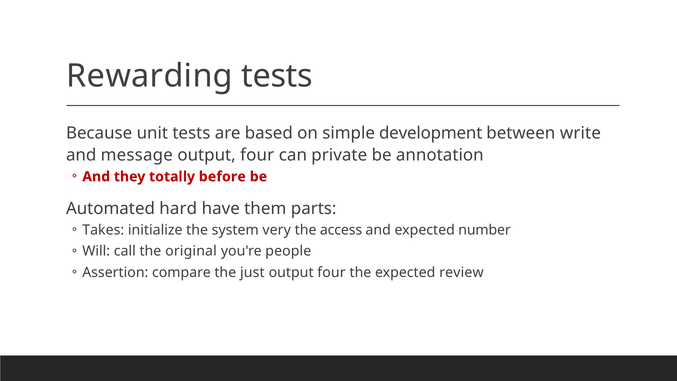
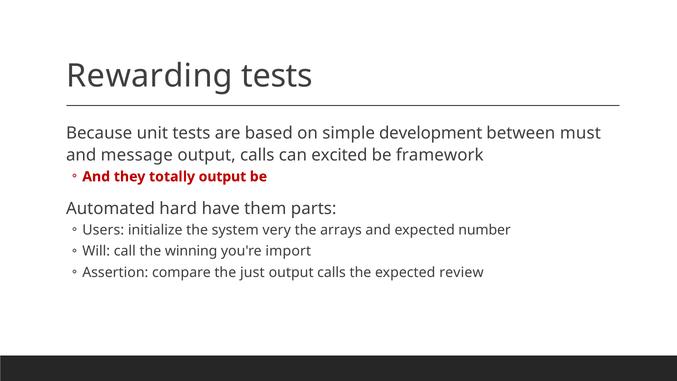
write: write -> must (580, 133)
four: four -> calls (257, 155)
private: private -> excited (339, 155)
annotation: annotation -> framework (440, 155)
totally before: before -> output (222, 177)
Takes: Takes -> Users (103, 230)
access: access -> arrays (341, 230)
original: original -> winning (191, 251)
people: people -> import (288, 251)
four: four -> calls (332, 272)
